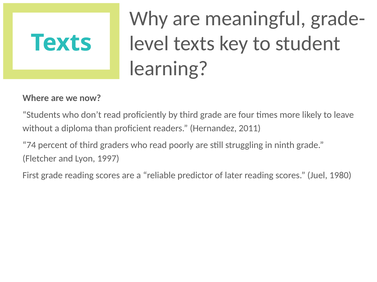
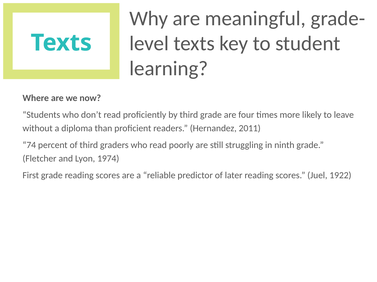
1997: 1997 -> 1974 (108, 159)
1980: 1980 -> 1922 (340, 176)
